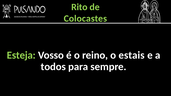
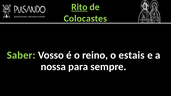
Rito underline: none -> present (79, 7)
Esteja: Esteja -> Saber (21, 55)
todos: todos -> nossa (53, 67)
